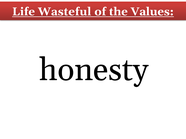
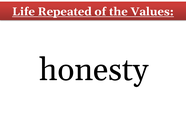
Wasteful: Wasteful -> Repeated (65, 12)
